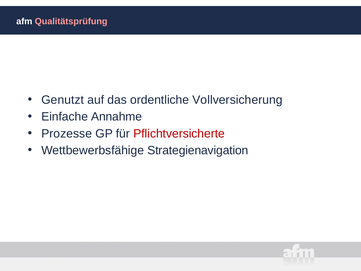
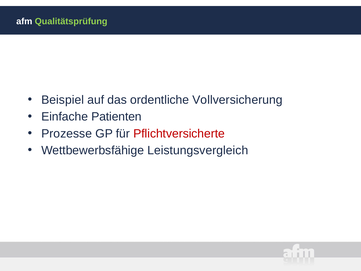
Qualitätsprüfung colour: pink -> light green (71, 21)
Genutzt: Genutzt -> Beispiel (63, 100)
Annahme: Annahme -> Patienten (117, 117)
Strategienavigation: Strategienavigation -> Leistungsvergleich (198, 150)
